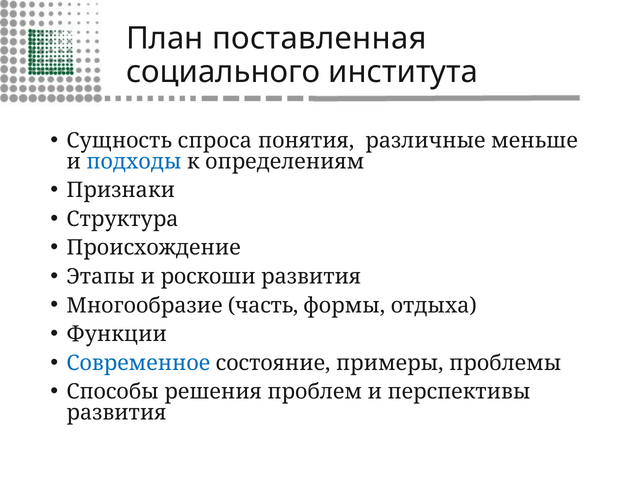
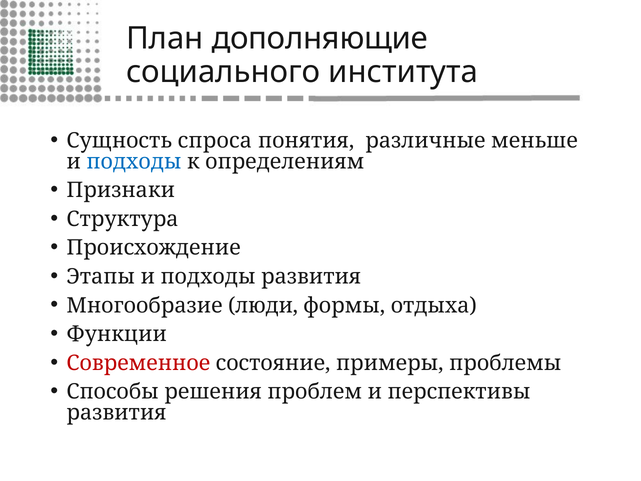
поставленная: поставленная -> дополняющие (320, 38)
Этапы и роскоши: роскоши -> подходы (208, 277)
часть: часть -> люди (263, 305)
Современное colour: blue -> red (138, 363)
